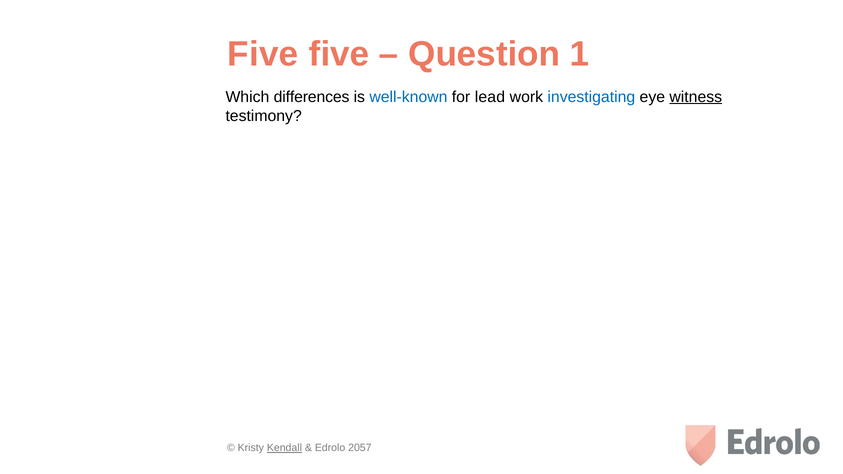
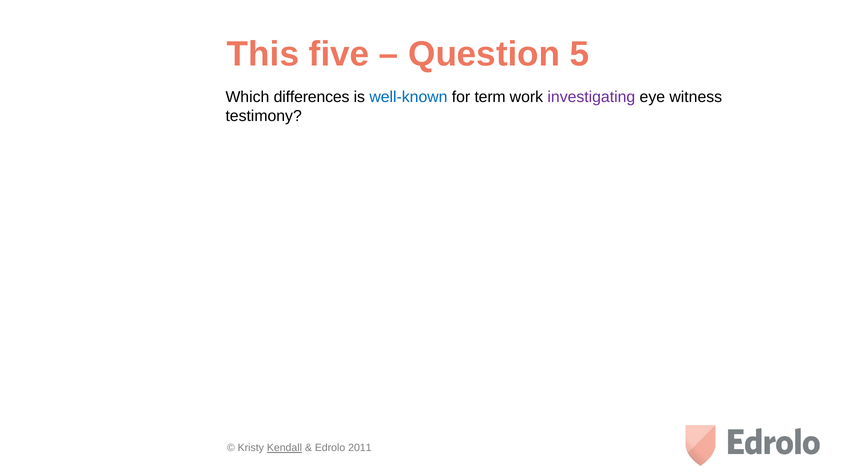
Five: Five -> This (263, 54)
1: 1 -> 5 (580, 54)
lead: lead -> term (490, 97)
investigating colour: blue -> purple (591, 97)
witness underline: present -> none (696, 97)
2057: 2057 -> 2011 (360, 448)
